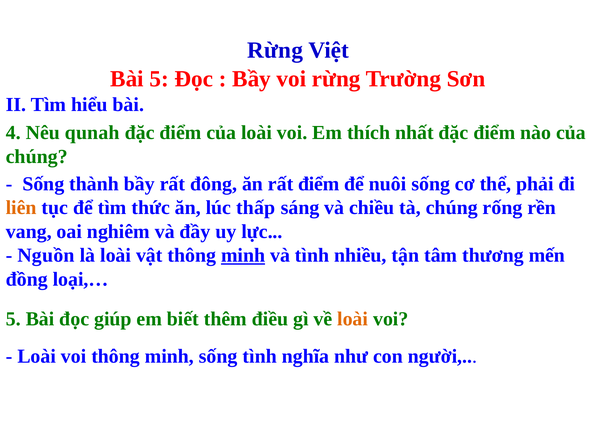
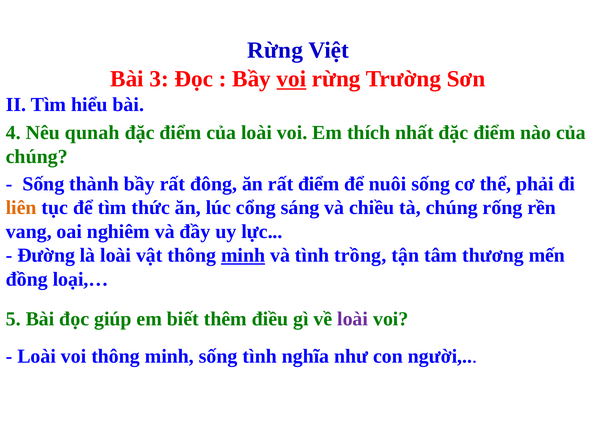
Bài 5: 5 -> 3 (159, 79)
voi underline: none -> present (291, 79)
thấp: thấp -> cổng (256, 208)
Nguồn: Nguồn -> Đường (46, 255)
nhiều: nhiều -> trồng (360, 255)
loài colour: orange -> purple (353, 319)
